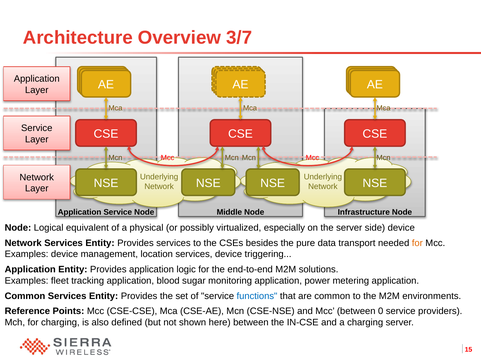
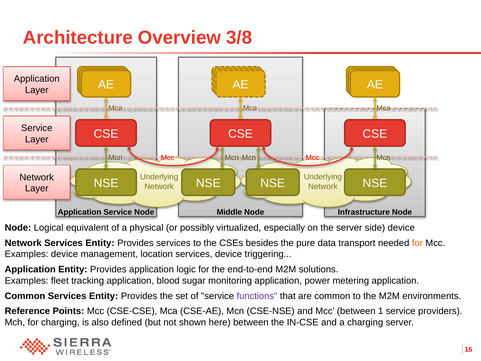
3/7: 3/7 -> 3/8 (239, 38)
functions colour: blue -> purple (257, 296)
0: 0 -> 1 (381, 311)
